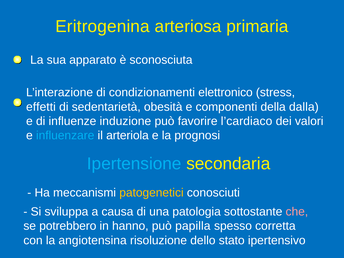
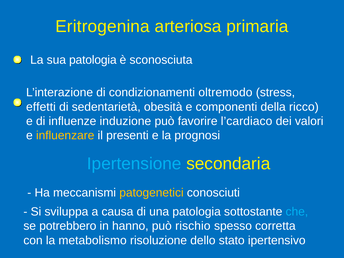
sua apparato: apparato -> patologia (93, 60)
elettronico: elettronico -> oltremodo (225, 93)
dalla: dalla -> ricco (304, 107)
influenzare colour: light blue -> yellow (65, 135)
arteriola: arteriola -> presenti (127, 135)
che colour: pink -> light blue (297, 212)
papilla: papilla -> rischio (193, 226)
angiotensina: angiotensina -> metabolismo (93, 240)
